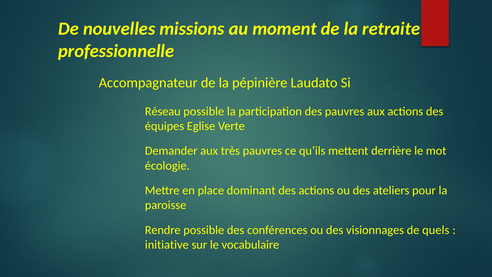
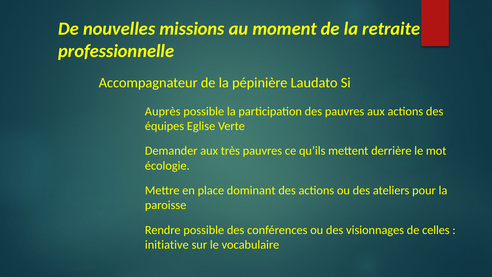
Réseau: Réseau -> Auprès (163, 111)
quels: quels -> celles (436, 230)
